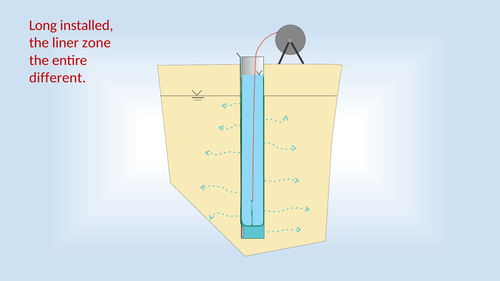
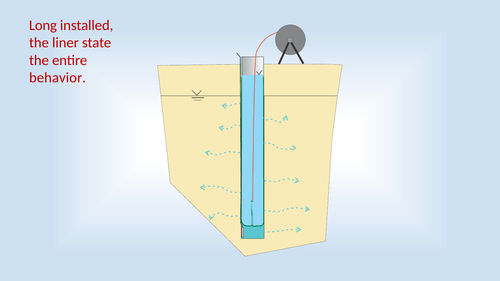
zone: zone -> state (97, 43)
different: different -> behavior (58, 78)
